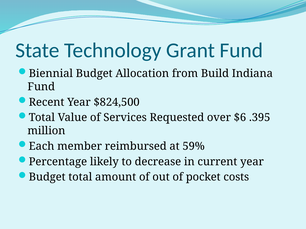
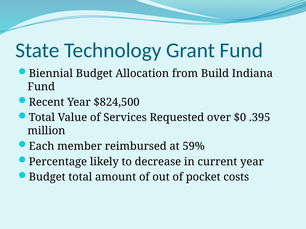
$6: $6 -> $0 (240, 118)
